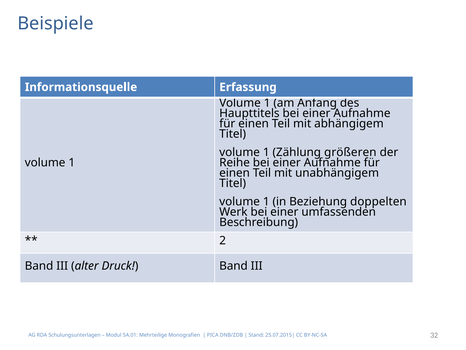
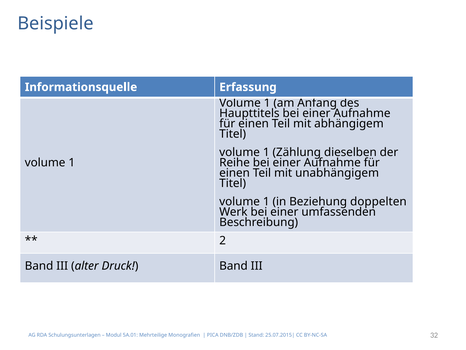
größeren: größeren -> dieselben (350, 152)
